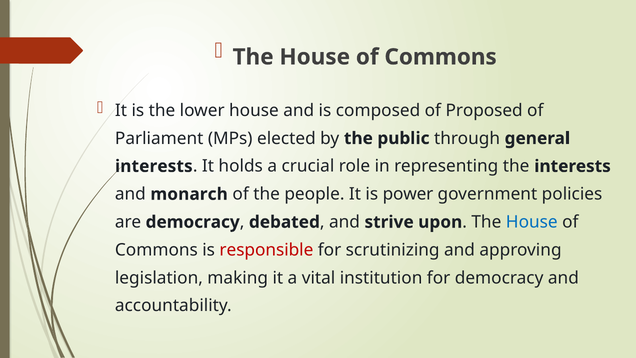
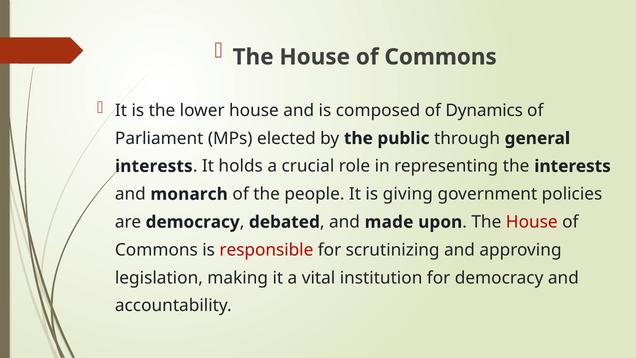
Proposed: Proposed -> Dynamics (484, 110)
power: power -> giving (408, 194)
strive: strive -> made (389, 222)
House colour: blue -> red (532, 222)
